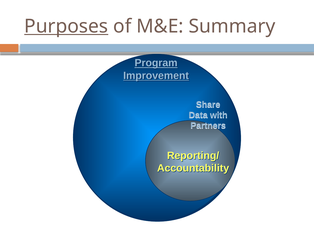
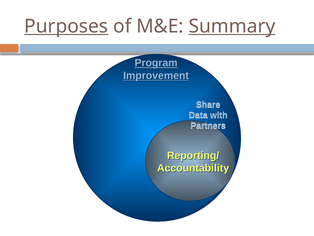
Summary underline: none -> present (232, 26)
